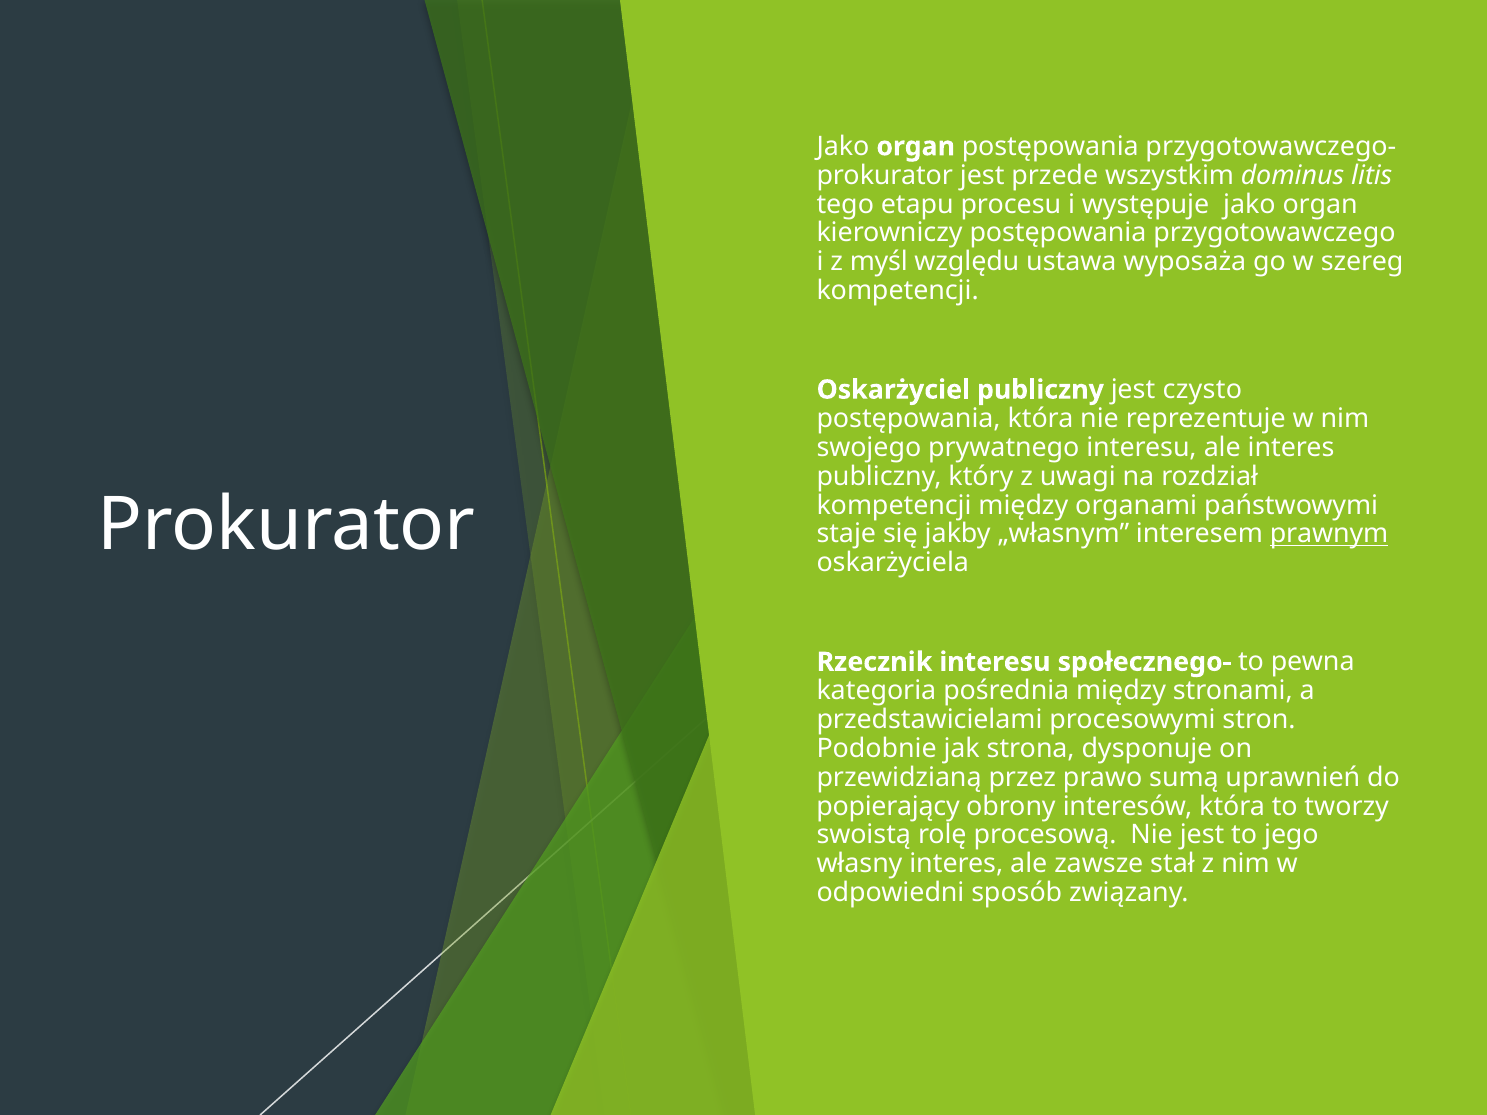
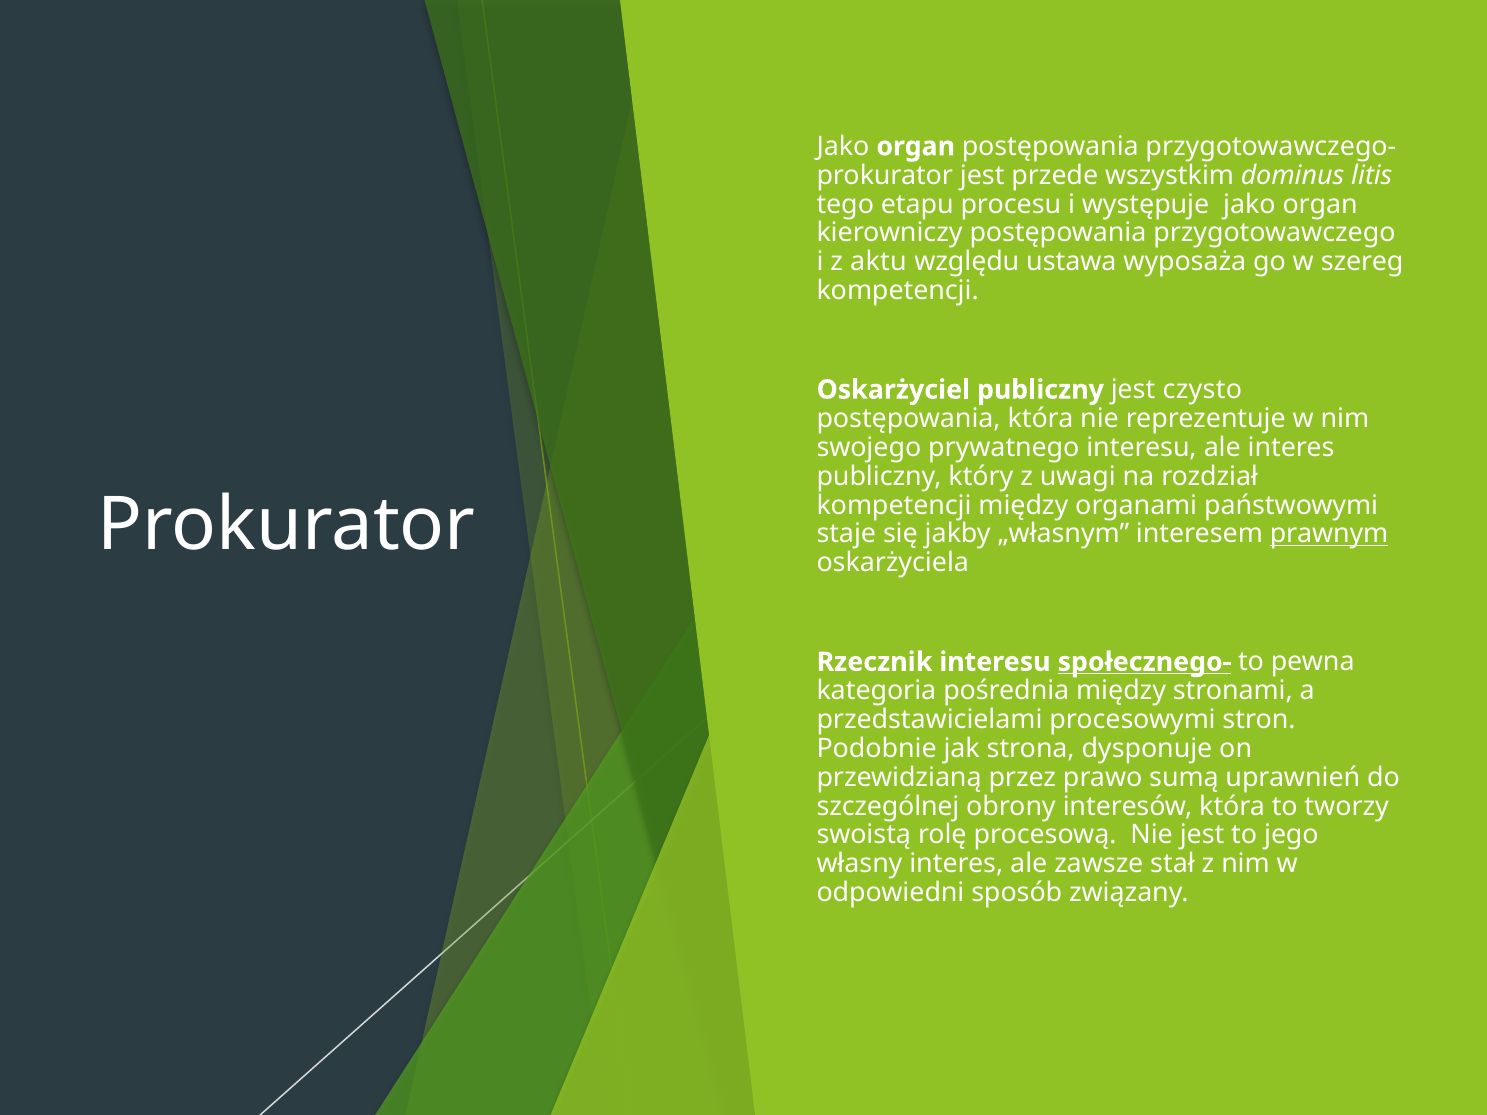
myśl: myśl -> aktu (878, 262)
społecznego- underline: none -> present (1144, 662)
popierający: popierający -> szczególnej (888, 806)
